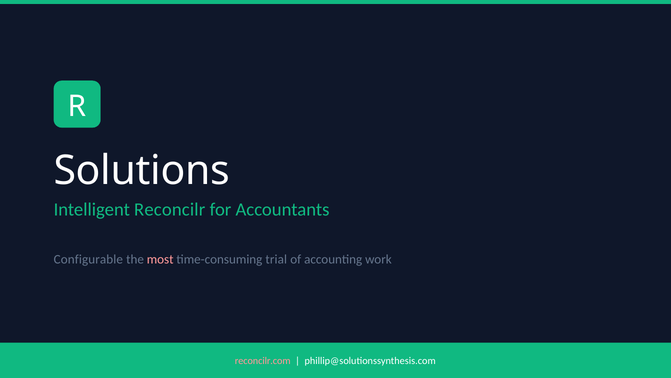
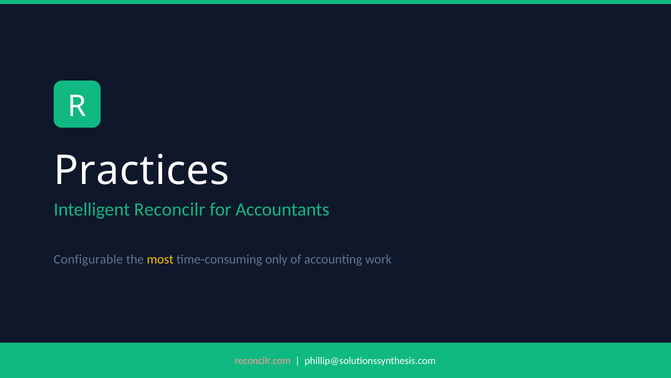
Solutions: Solutions -> Practices (142, 171)
most colour: pink -> yellow (160, 259)
trial: trial -> only (276, 259)
